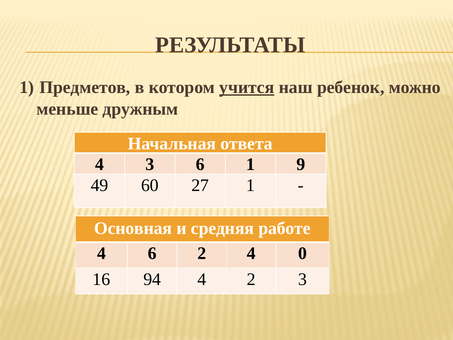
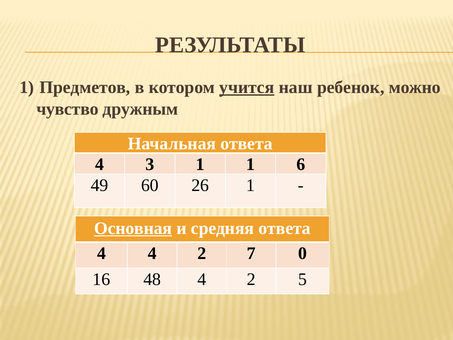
меньше: меньше -> чувство (68, 109)
3 6: 6 -> 1 (200, 164)
9: 9 -> 6 (301, 164)
27: 27 -> 26 (200, 185)
Основная underline: none -> present (133, 228)
средняя работе: работе -> ответа (285, 228)
4 6: 6 -> 4 (152, 253)
2 4: 4 -> 7 (251, 253)
94: 94 -> 48 (152, 279)
2 3: 3 -> 5 (303, 279)
